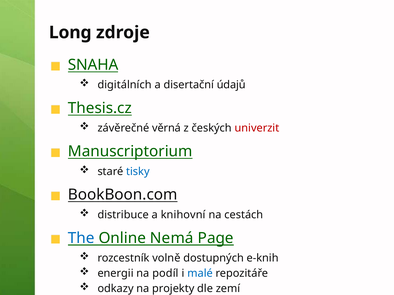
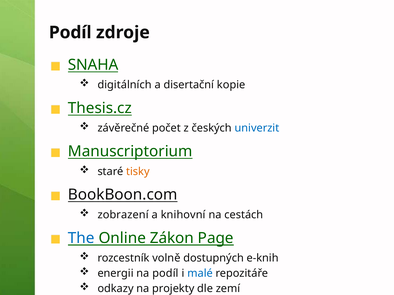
Long: Long -> Podíl (70, 33)
údajů: údajů -> kopie (231, 85)
věrná: věrná -> počet (166, 128)
univerzit colour: red -> blue (257, 128)
tisky colour: blue -> orange (138, 172)
distribuce: distribuce -> zobrazení (123, 215)
Nemá: Nemá -> Zákon (172, 238)
